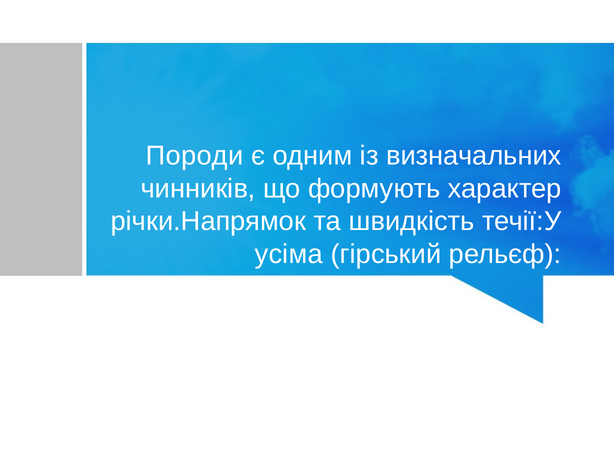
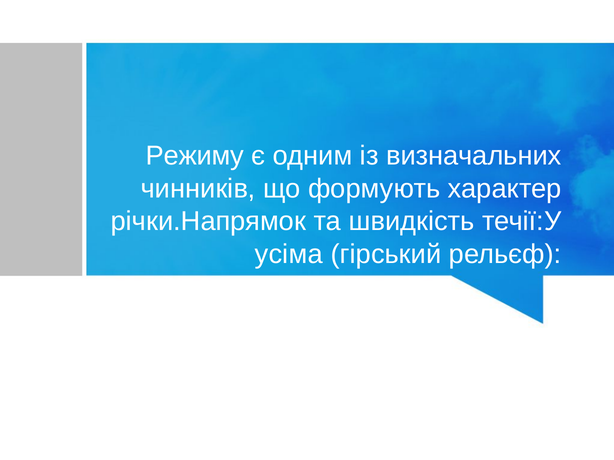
Породи: Породи -> Режиму (195, 156)
